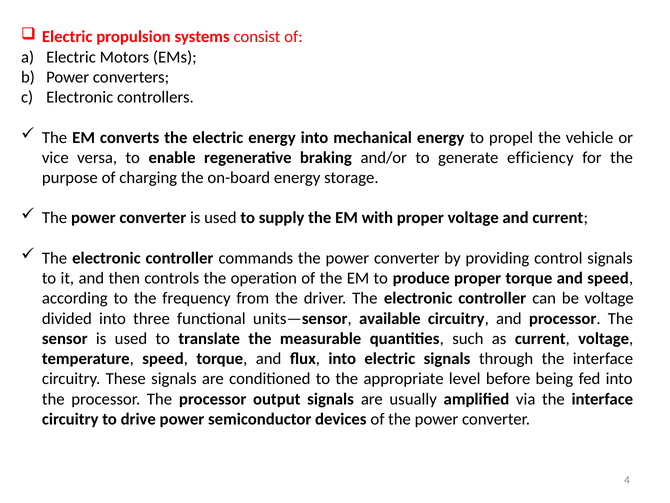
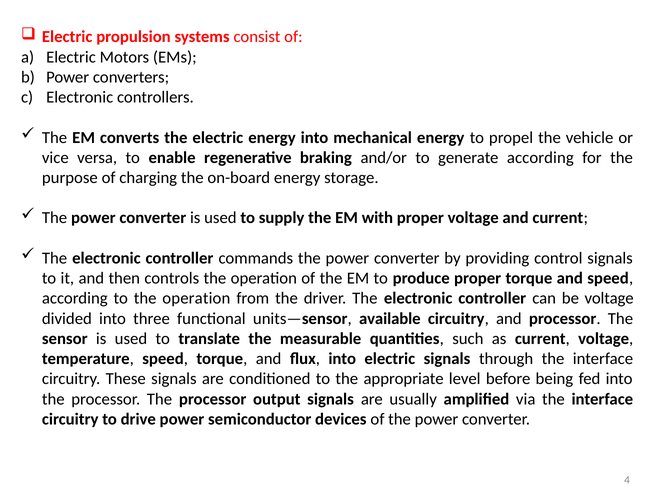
generate efficiency: efficiency -> according (540, 157)
to the frequency: frequency -> operation (196, 298)
